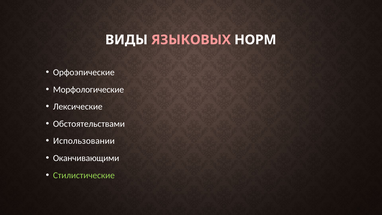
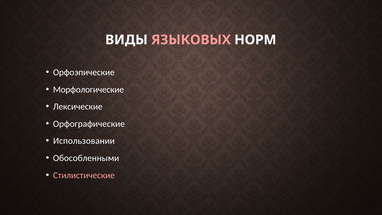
Обстоятельствами: Обстоятельствами -> Орфографические (89, 124)
Оканчивающими: Оканчивающими -> Обособленными (86, 158)
Стилистические colour: light green -> pink (84, 175)
